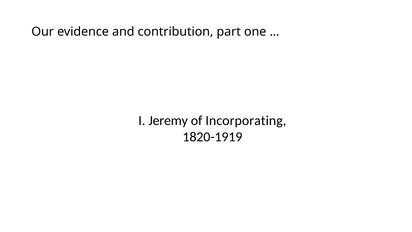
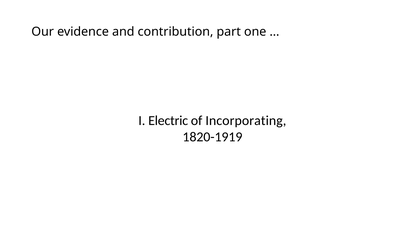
Jeremy: Jeremy -> Electric (168, 120)
